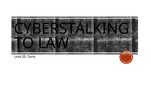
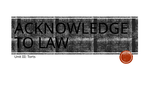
CYBERSTALKING: CYBERSTALKING -> ACKNOWLEDGE (71, 29)
